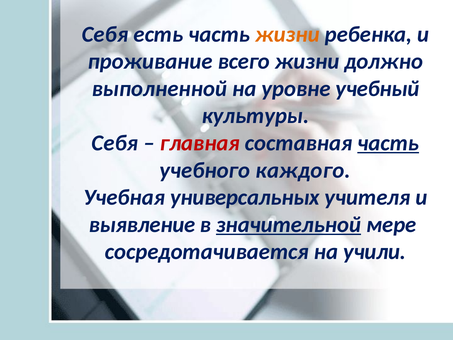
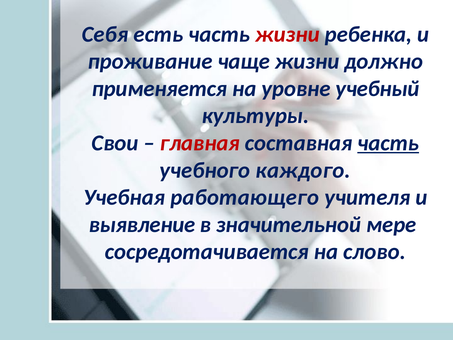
жизни colour: orange -> red (287, 34)
всего: всего -> чаще (244, 61)
выполненной: выполненной -> применяется (160, 89)
Себя: Себя -> Свои (115, 143)
универсальных: универсальных -> работающего (245, 197)
значительной underline: present -> none (288, 224)
учили: учили -> слово (374, 252)
